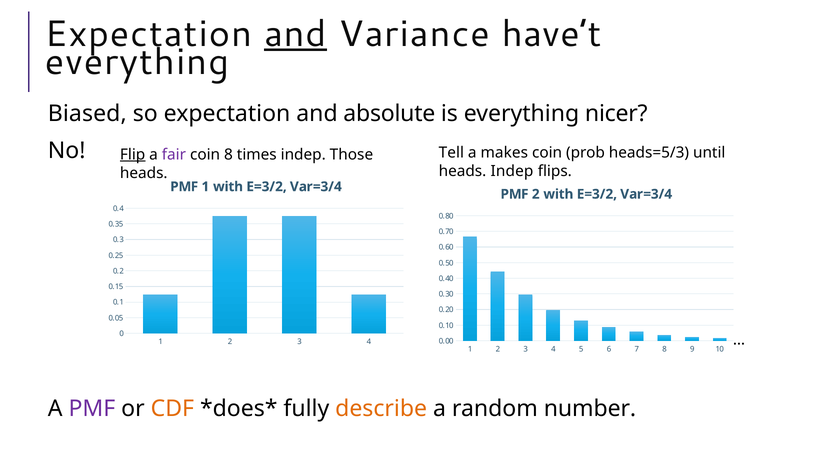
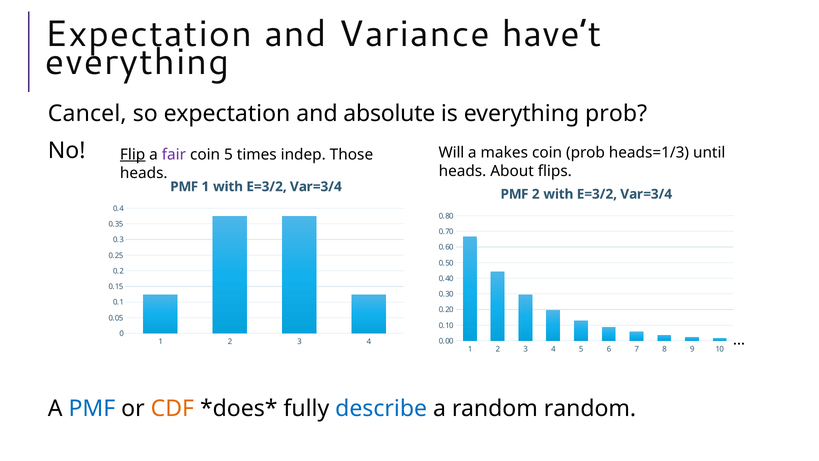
and underline: present -> none (295, 34)
Biased: Biased -> Cancel (87, 114)
everything nicer: nicer -> prob (616, 114)
Tell: Tell -> Will (451, 152)
heads=5/3: heads=5/3 -> heads=1/3 (649, 152)
coin 8: 8 -> 5 (228, 154)
heads Indep: Indep -> About (512, 171)
PMF colour: purple -> blue (92, 408)
describe colour: orange -> blue (381, 408)
random number: number -> random (590, 408)
